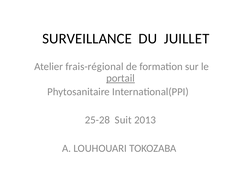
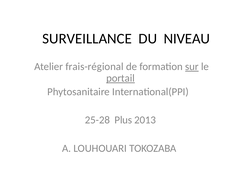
JUILLET: JUILLET -> NIVEAU (187, 39)
sur underline: none -> present (192, 66)
Suit: Suit -> Plus (123, 120)
